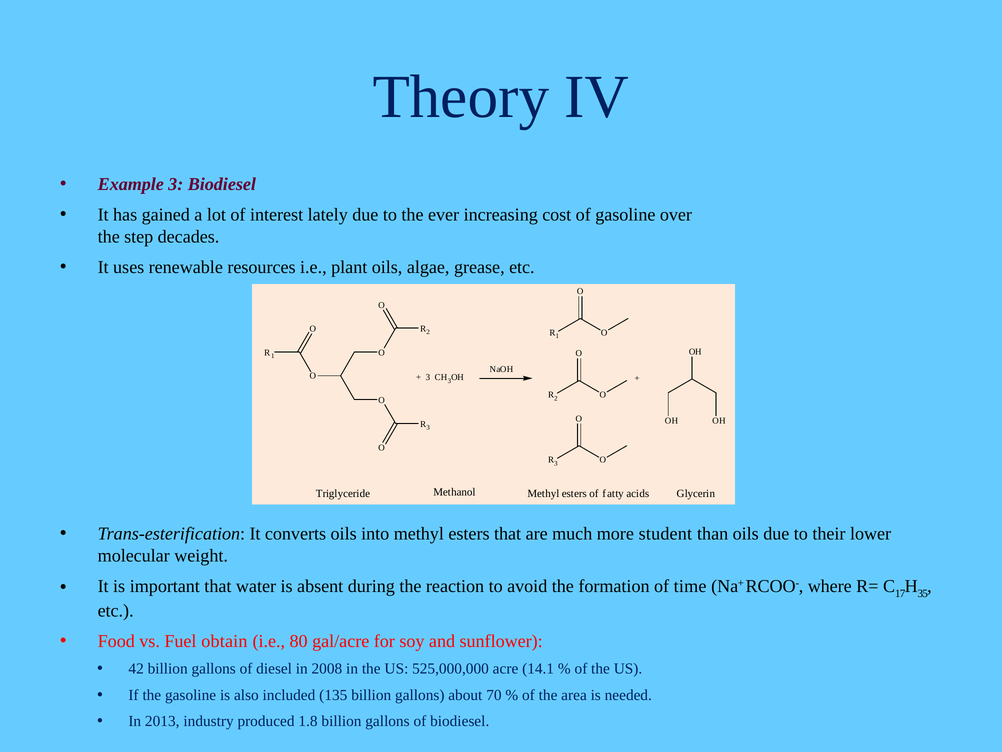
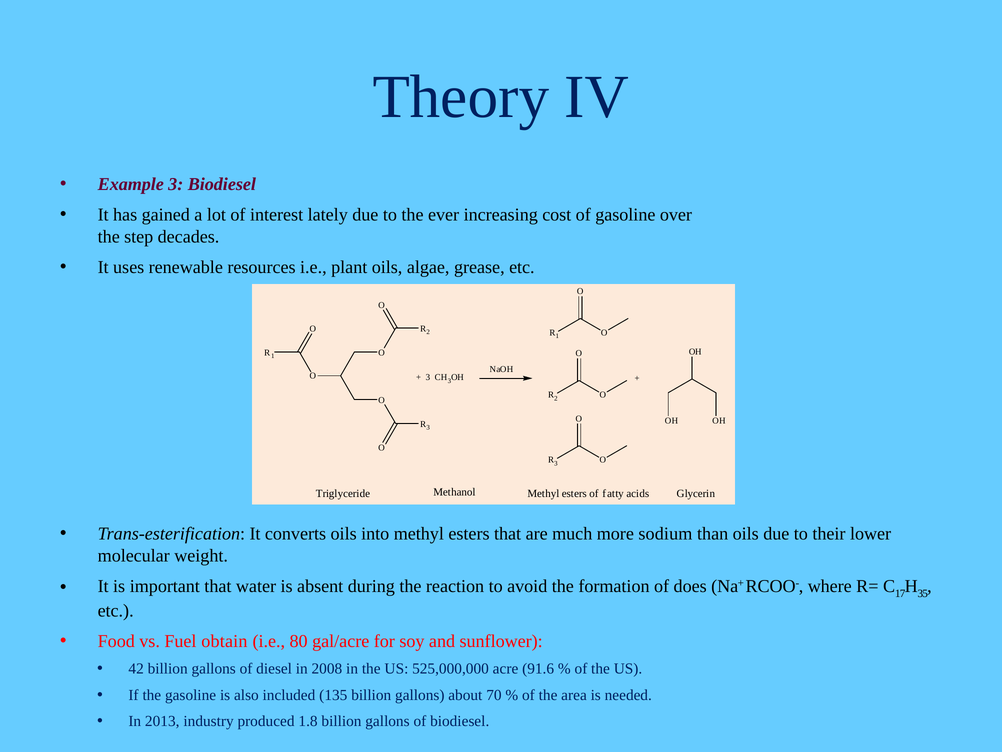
student: student -> sodium (665, 534)
time: time -> does (690, 586)
14.1: 14.1 -> 91.6 (538, 668)
